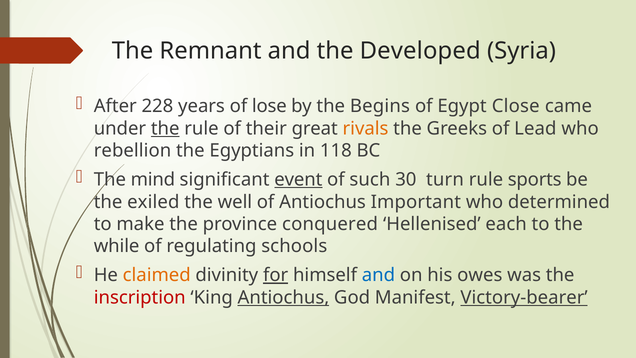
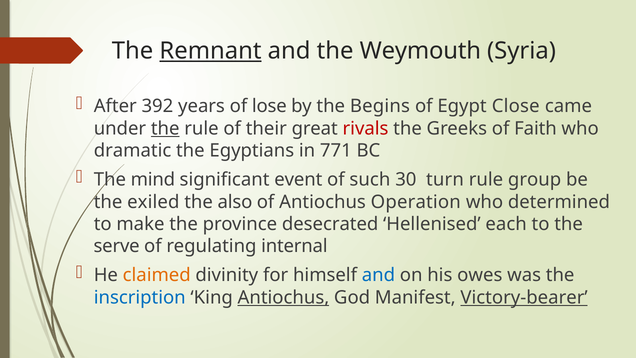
Remnant underline: none -> present (210, 51)
Developed: Developed -> Weymouth (420, 51)
228: 228 -> 392 (157, 106)
rivals colour: orange -> red (366, 128)
Lead: Lead -> Faith (535, 128)
rebellion: rebellion -> dramatic (133, 151)
118: 118 -> 771 (336, 151)
event underline: present -> none (298, 180)
sports: sports -> group (535, 180)
well: well -> also (235, 202)
Important: Important -> Operation (416, 202)
conquered: conquered -> desecrated (330, 224)
while: while -> serve (117, 246)
schools: schools -> internal (294, 246)
for underline: present -> none (276, 275)
inscription colour: red -> blue (140, 297)
